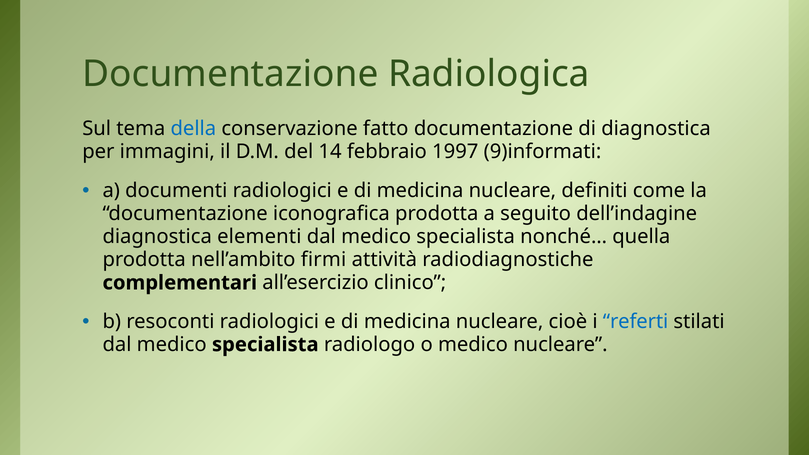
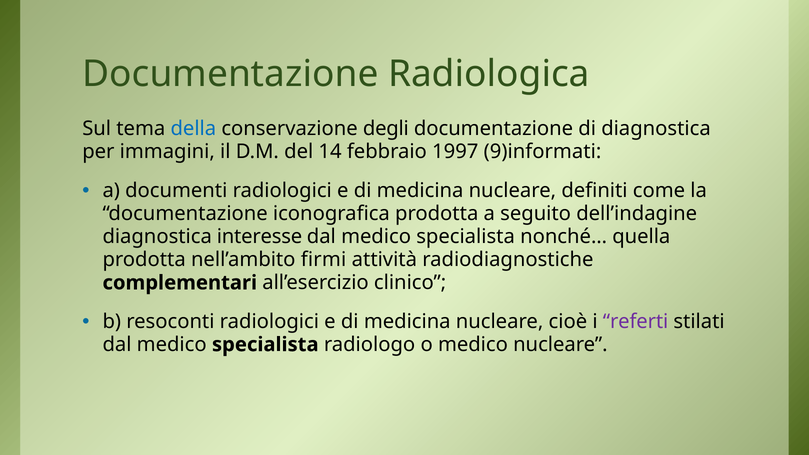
fatto: fatto -> degli (386, 129)
elementi: elementi -> interesse (259, 237)
referti colour: blue -> purple (636, 322)
